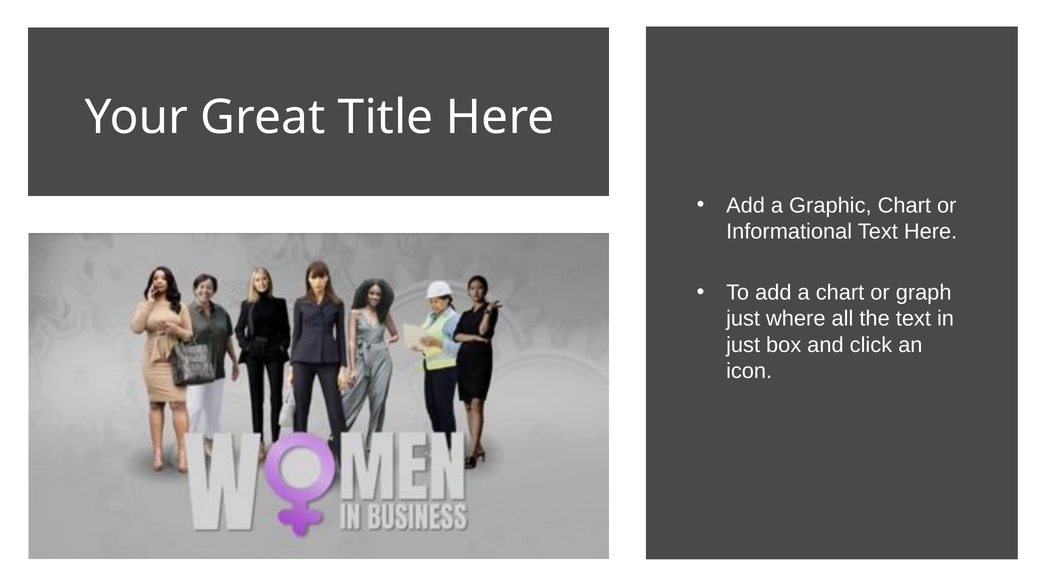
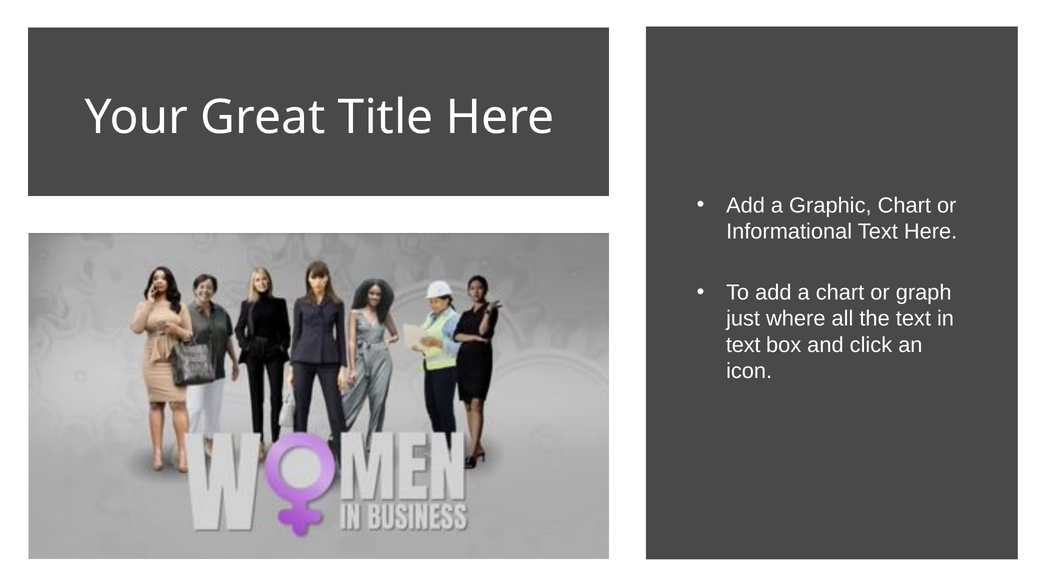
just: just -> text (743, 345)
